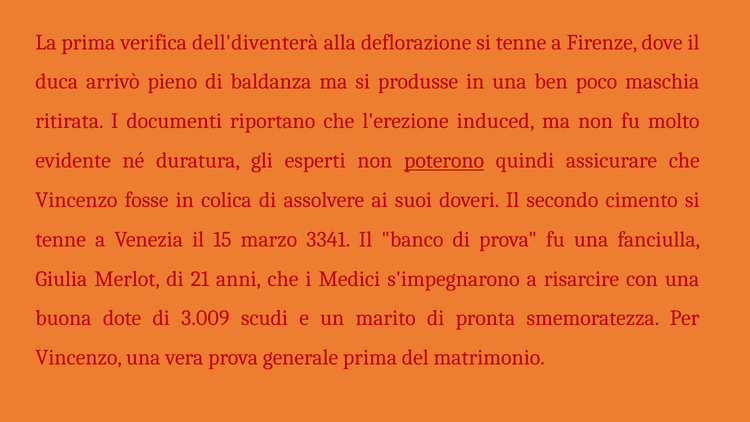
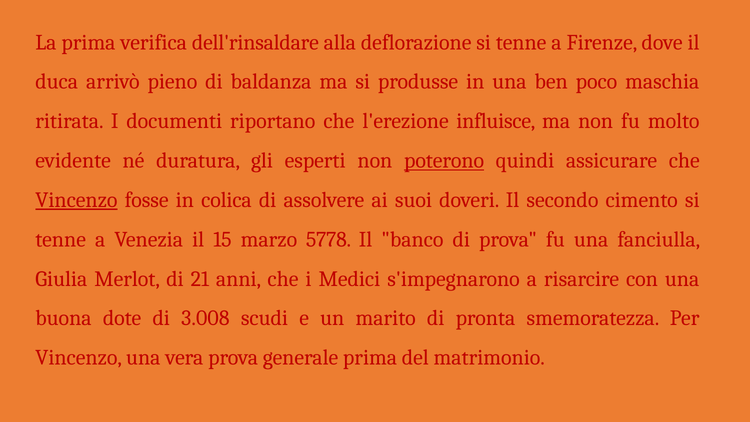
dell'diventerà: dell'diventerà -> dell'rinsaldare (255, 42)
induced: induced -> influisce (496, 121)
Vincenzo underline: none -> present (76, 200)
3341: 3341 -> 5778 (328, 239)
3.009: 3.009 -> 3.008 (205, 318)
